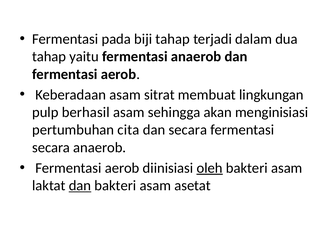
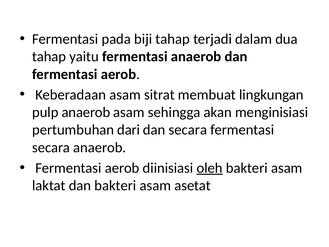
pulp berhasil: berhasil -> anaerob (86, 112)
cita: cita -> dari (129, 130)
dan underline: present -> none (80, 185)
